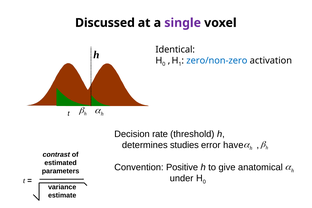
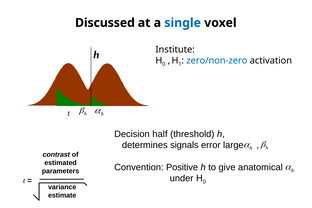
single colour: purple -> blue (183, 23)
Identical: Identical -> Institute (175, 49)
rate: rate -> half (160, 134)
studies: studies -> signals (184, 145)
have: have -> large (233, 145)
